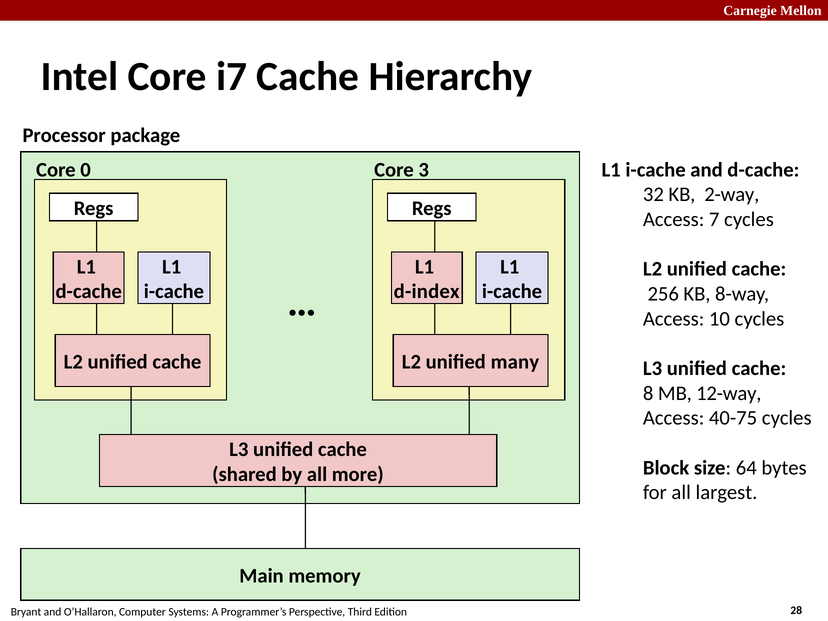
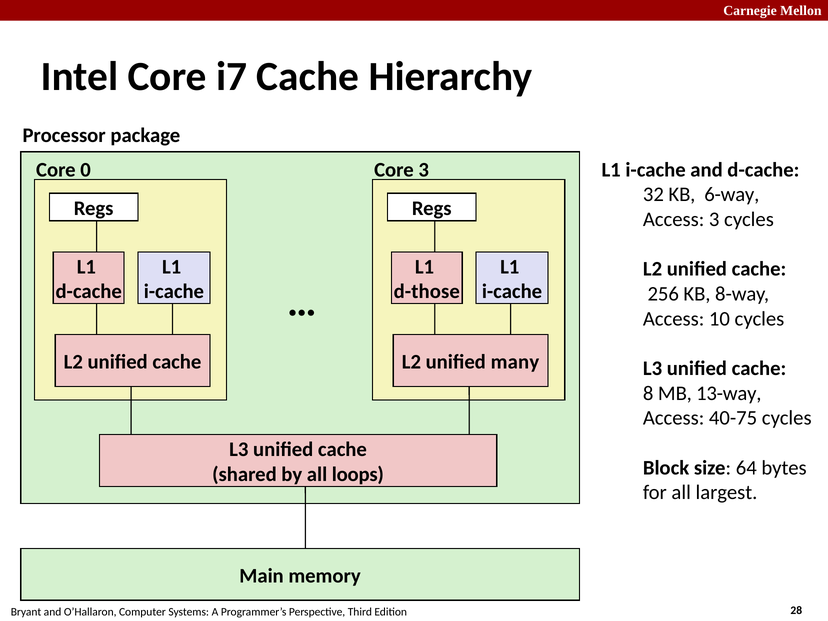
2-way: 2-way -> 6-way (732, 195)
Access 7: 7 -> 3 (714, 219)
d-index: d-index -> d-those (427, 292)
12-way: 12-way -> 13-way (729, 393)
more: more -> loops (358, 474)
